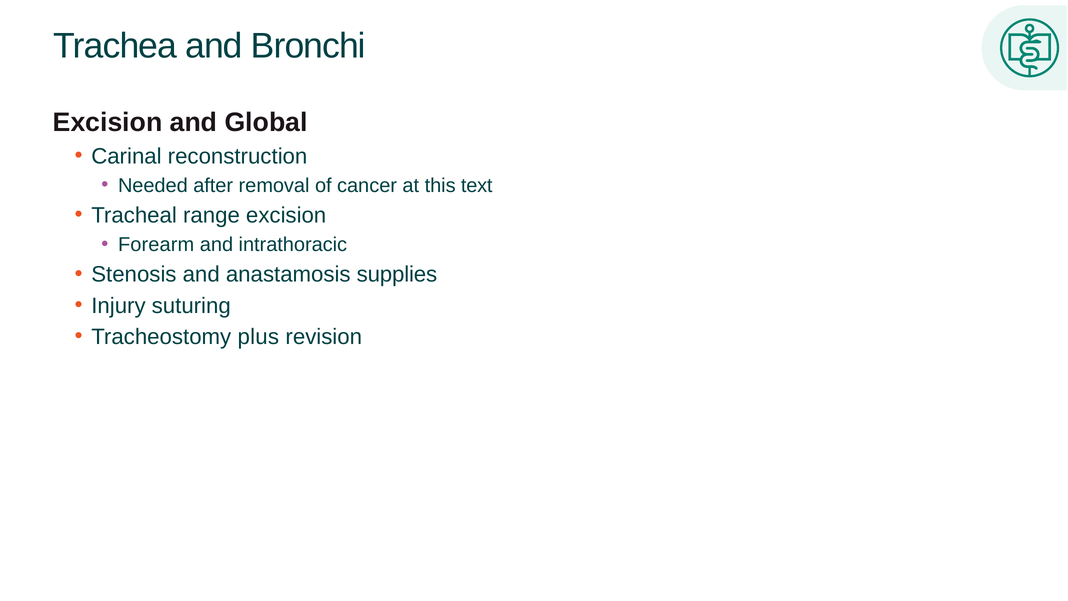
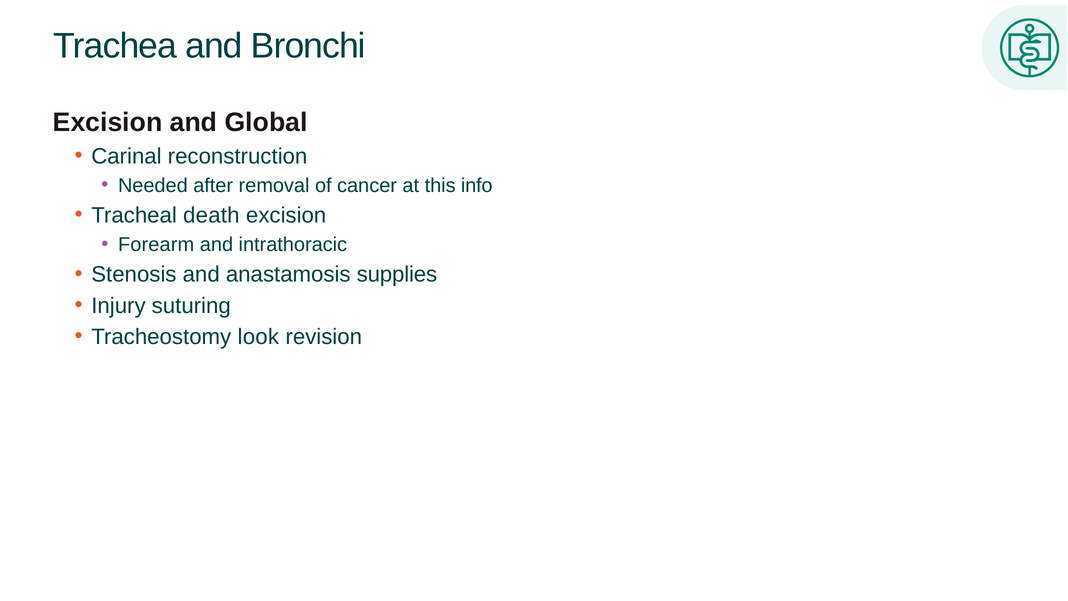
text: text -> info (477, 185)
range: range -> death (211, 215)
plus: plus -> look (258, 337)
